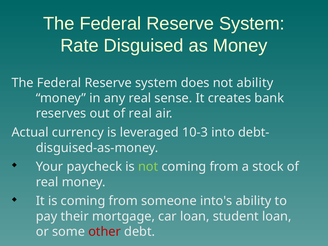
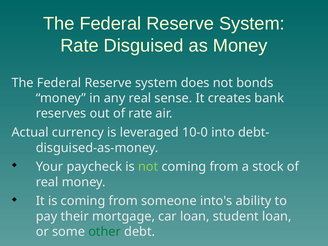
not ability: ability -> bonds (255, 83)
out of real: real -> rate (140, 114)
10-3: 10-3 -> 10-0 (195, 132)
other colour: red -> green (105, 232)
